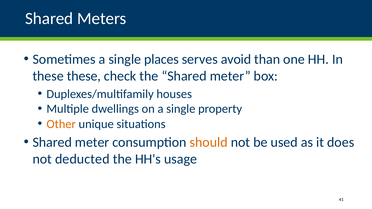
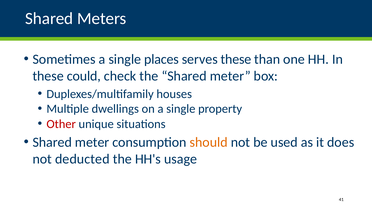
serves avoid: avoid -> these (236, 59)
these these: these -> could (84, 76)
Other colour: orange -> red (61, 124)
